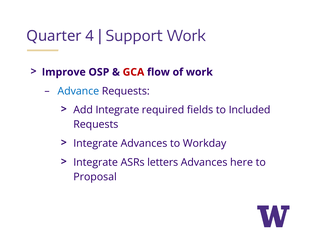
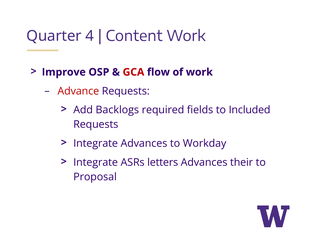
Support: Support -> Content (134, 36)
Advance colour: blue -> red (78, 91)
Add Integrate: Integrate -> Backlogs (117, 110)
here: here -> their (242, 162)
